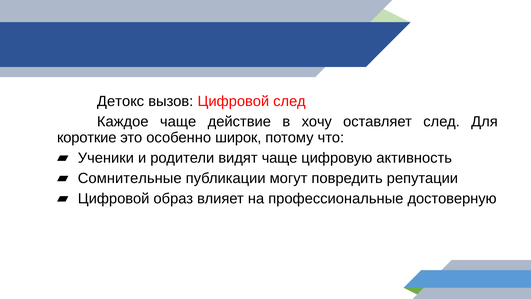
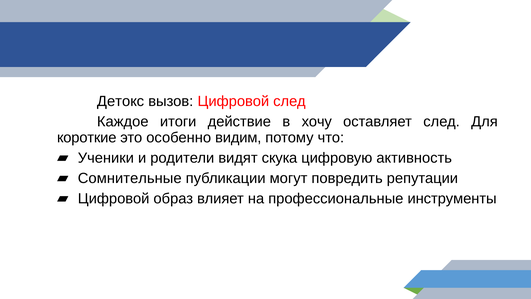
Каждое чаще: чаще -> итоги (178, 122)
широк: широк -> видим (238, 137)
видят чаще: чаще -> скука (279, 158)
достоверную: достоверную -> инструменты (452, 198)
